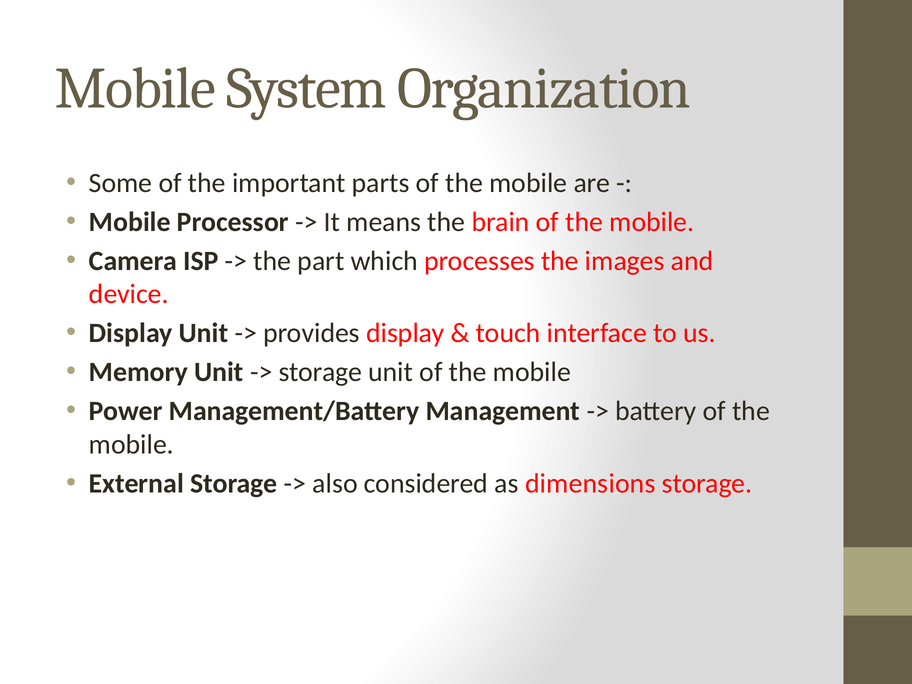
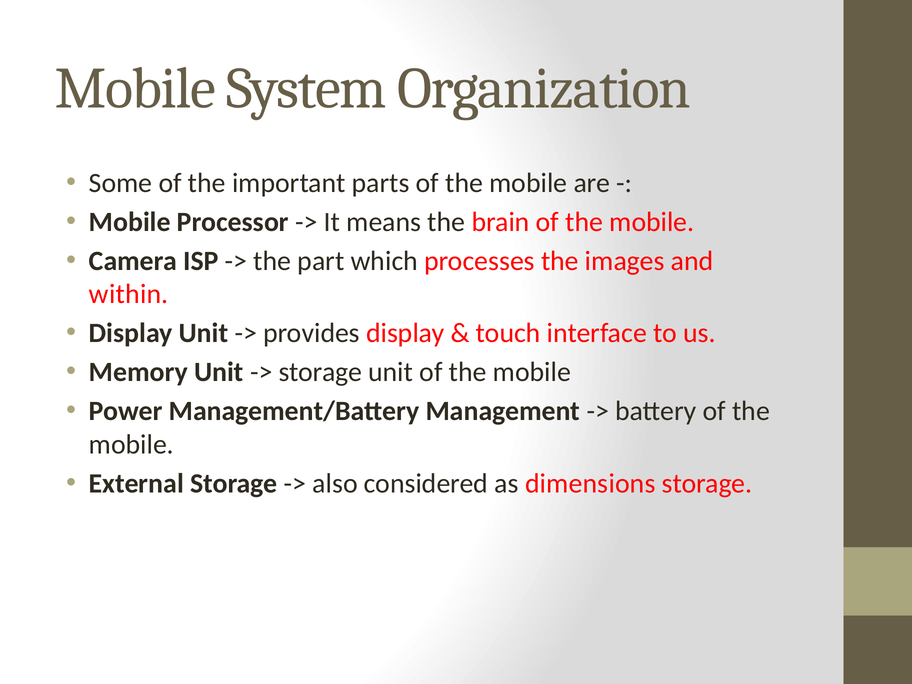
device: device -> within (129, 294)
